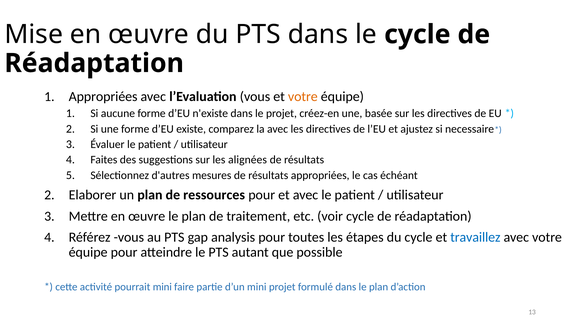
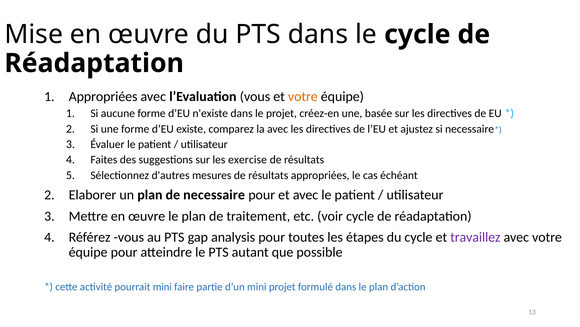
alignées: alignées -> exercise (248, 159)
de ressources: ressources -> necessaire (214, 195)
travaillez colour: blue -> purple (475, 237)
